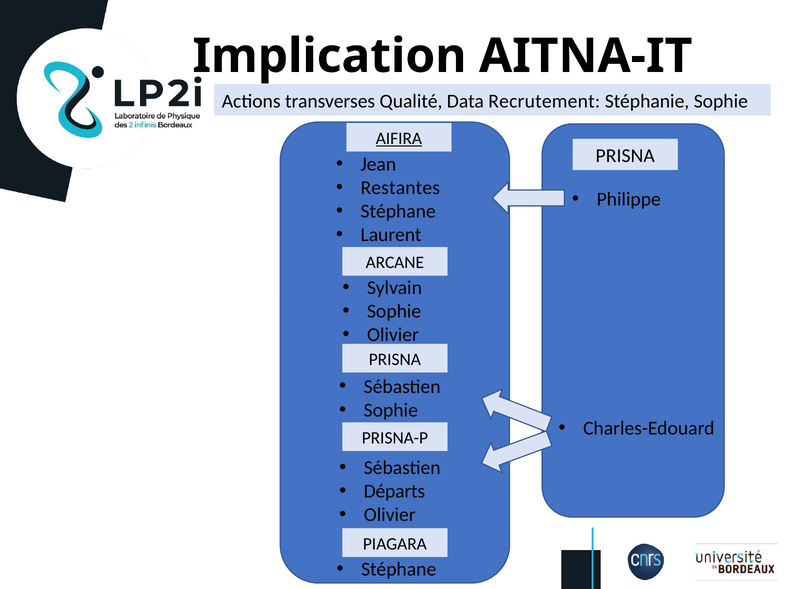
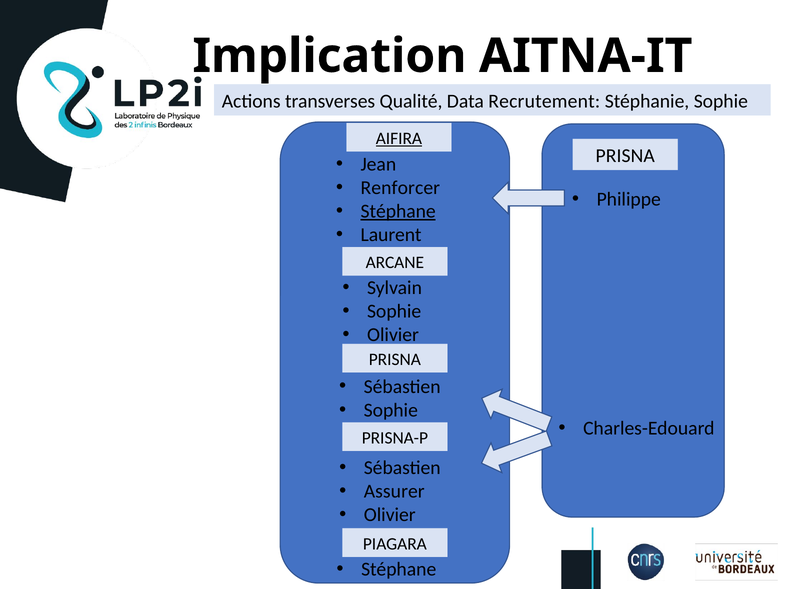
Restantes: Restantes -> Renforcer (400, 188)
Stéphane underline: none -> present (398, 211)
Départs: Départs -> Assurer (394, 491)
